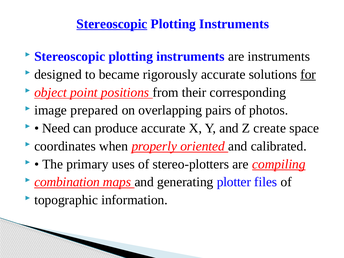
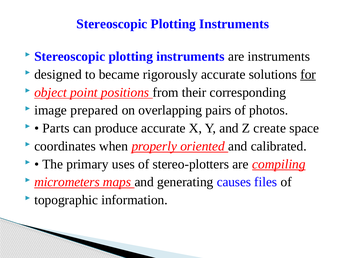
Stereoscopic underline: present -> none (112, 24)
Need: Need -> Parts (56, 128)
combination: combination -> micrometers (67, 182)
plotter: plotter -> causes (234, 182)
